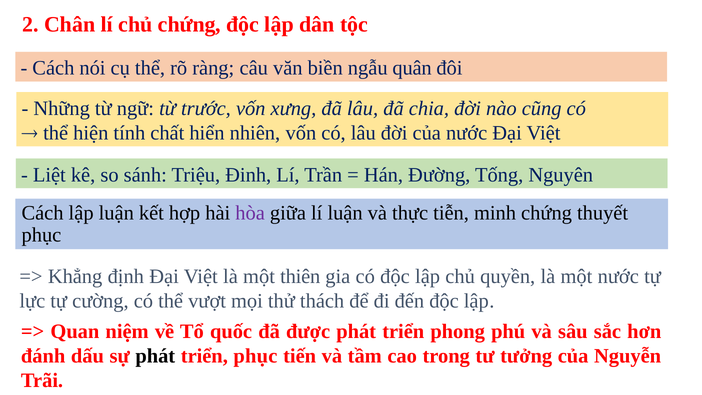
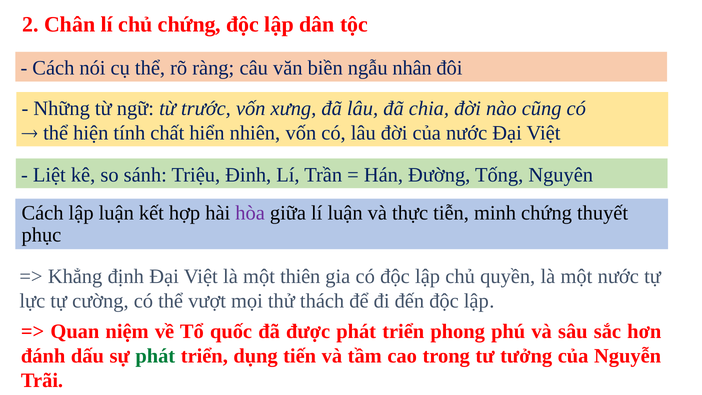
quân: quân -> nhân (412, 68)
phát colour: black -> green (155, 356)
triển phục: phục -> dụng (256, 356)
